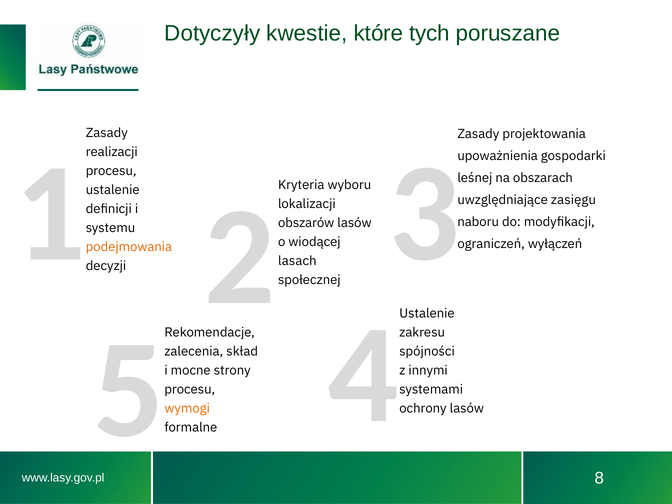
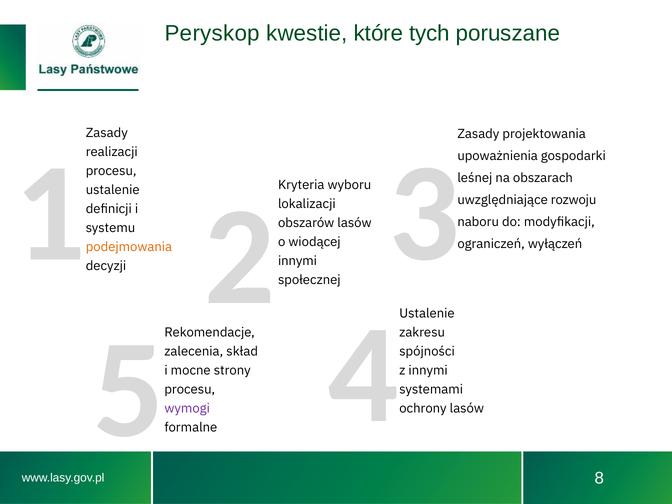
Dotyczyły: Dotyczyły -> Peryskop (212, 33)
zasięgu: zasięgu -> rozwoju (574, 200)
lasach: lasach -> innymi (297, 261)
wymogi colour: orange -> purple (187, 408)
